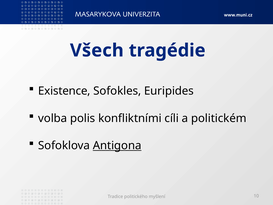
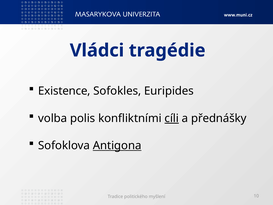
Všech: Všech -> Vládci (97, 50)
cíli underline: none -> present (172, 118)
politickém: politickém -> přednášky (219, 118)
